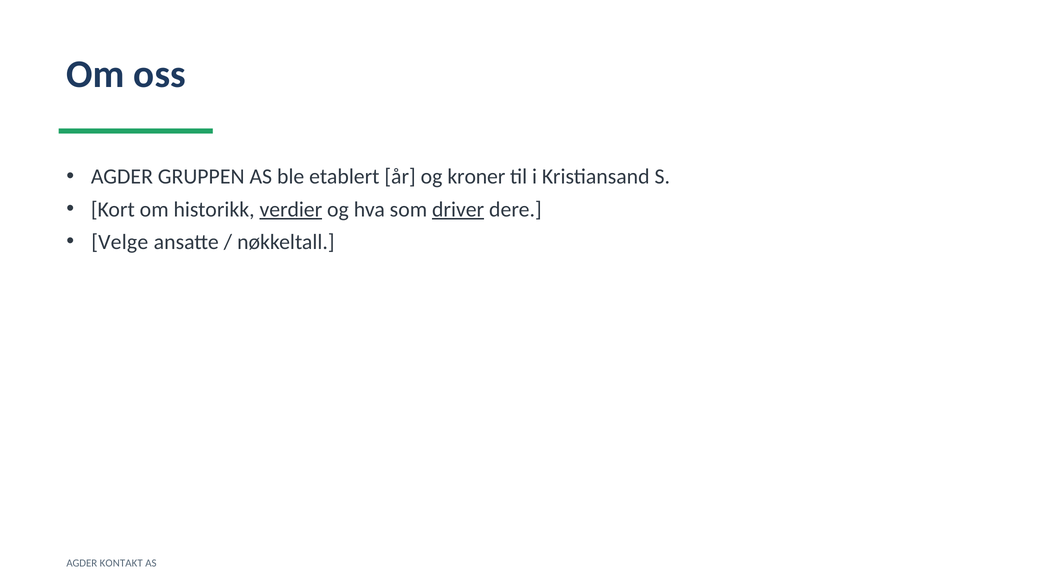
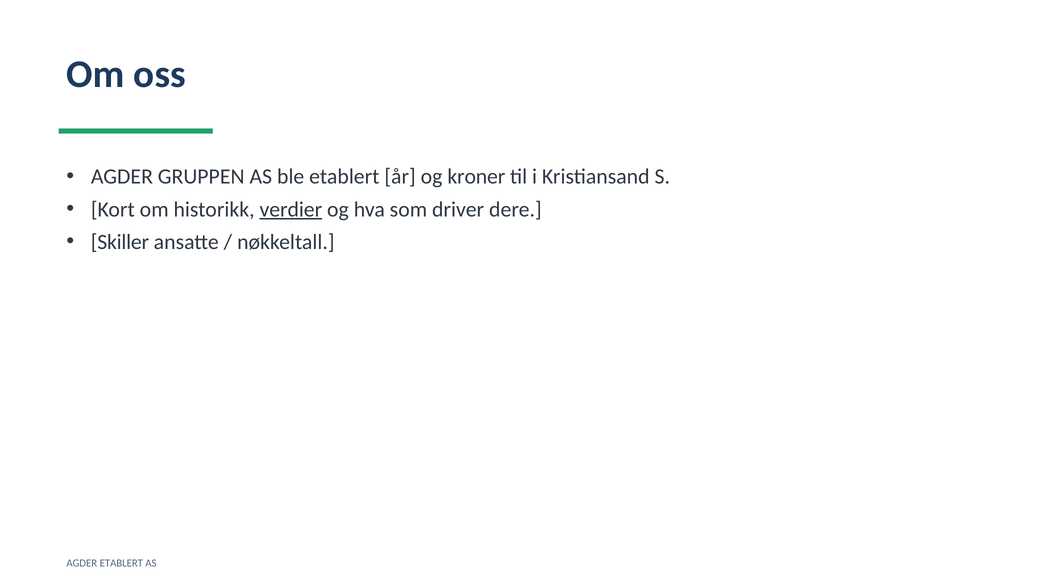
driver underline: present -> none (458, 209)
Velge: Velge -> Skiller (120, 242)
AGDER KONTAKT: KONTAKT -> ETABLERT (121, 563)
